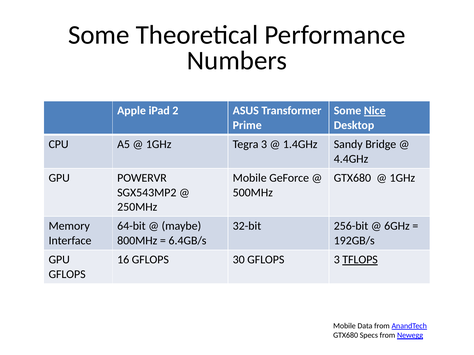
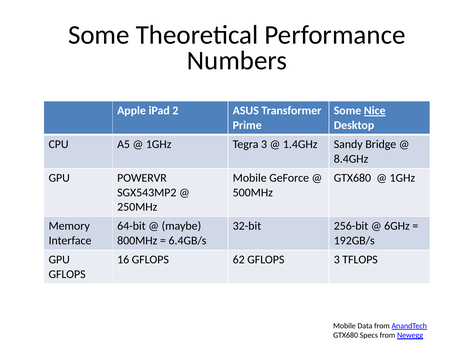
4.4GHz: 4.4GHz -> 8.4GHz (351, 159)
30: 30 -> 62 (239, 260)
TFLOPS underline: present -> none (360, 260)
